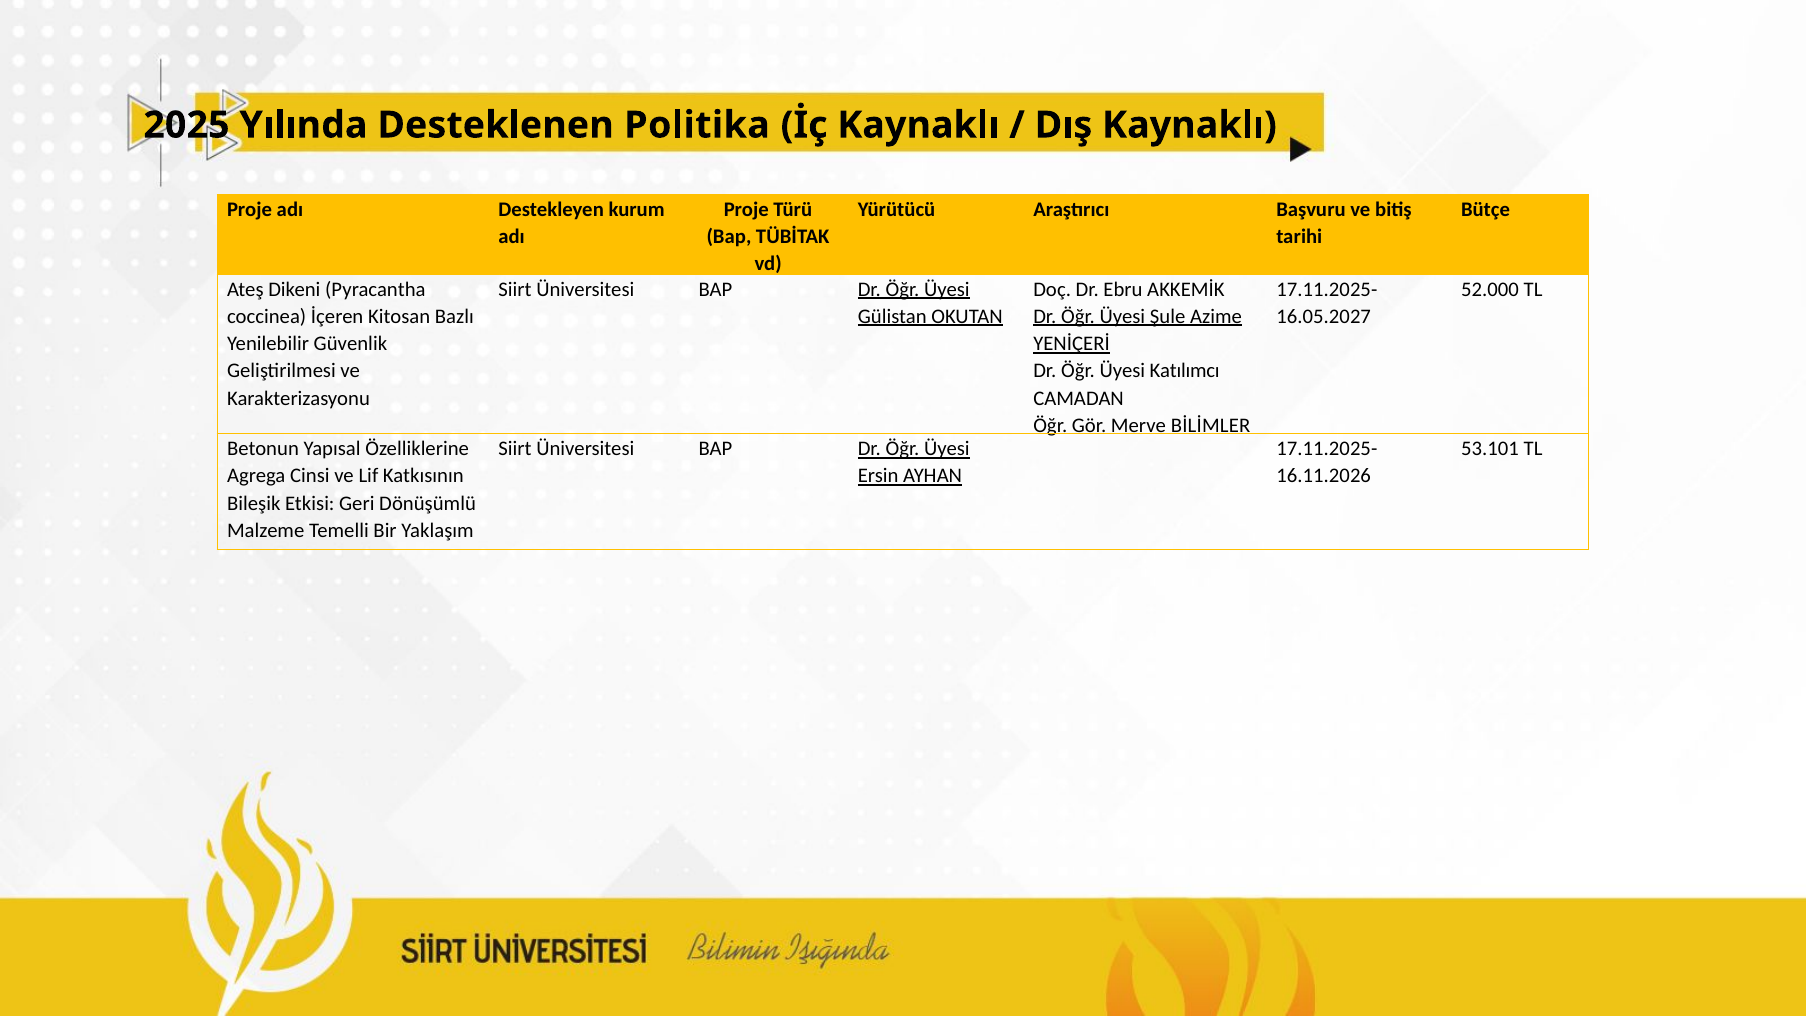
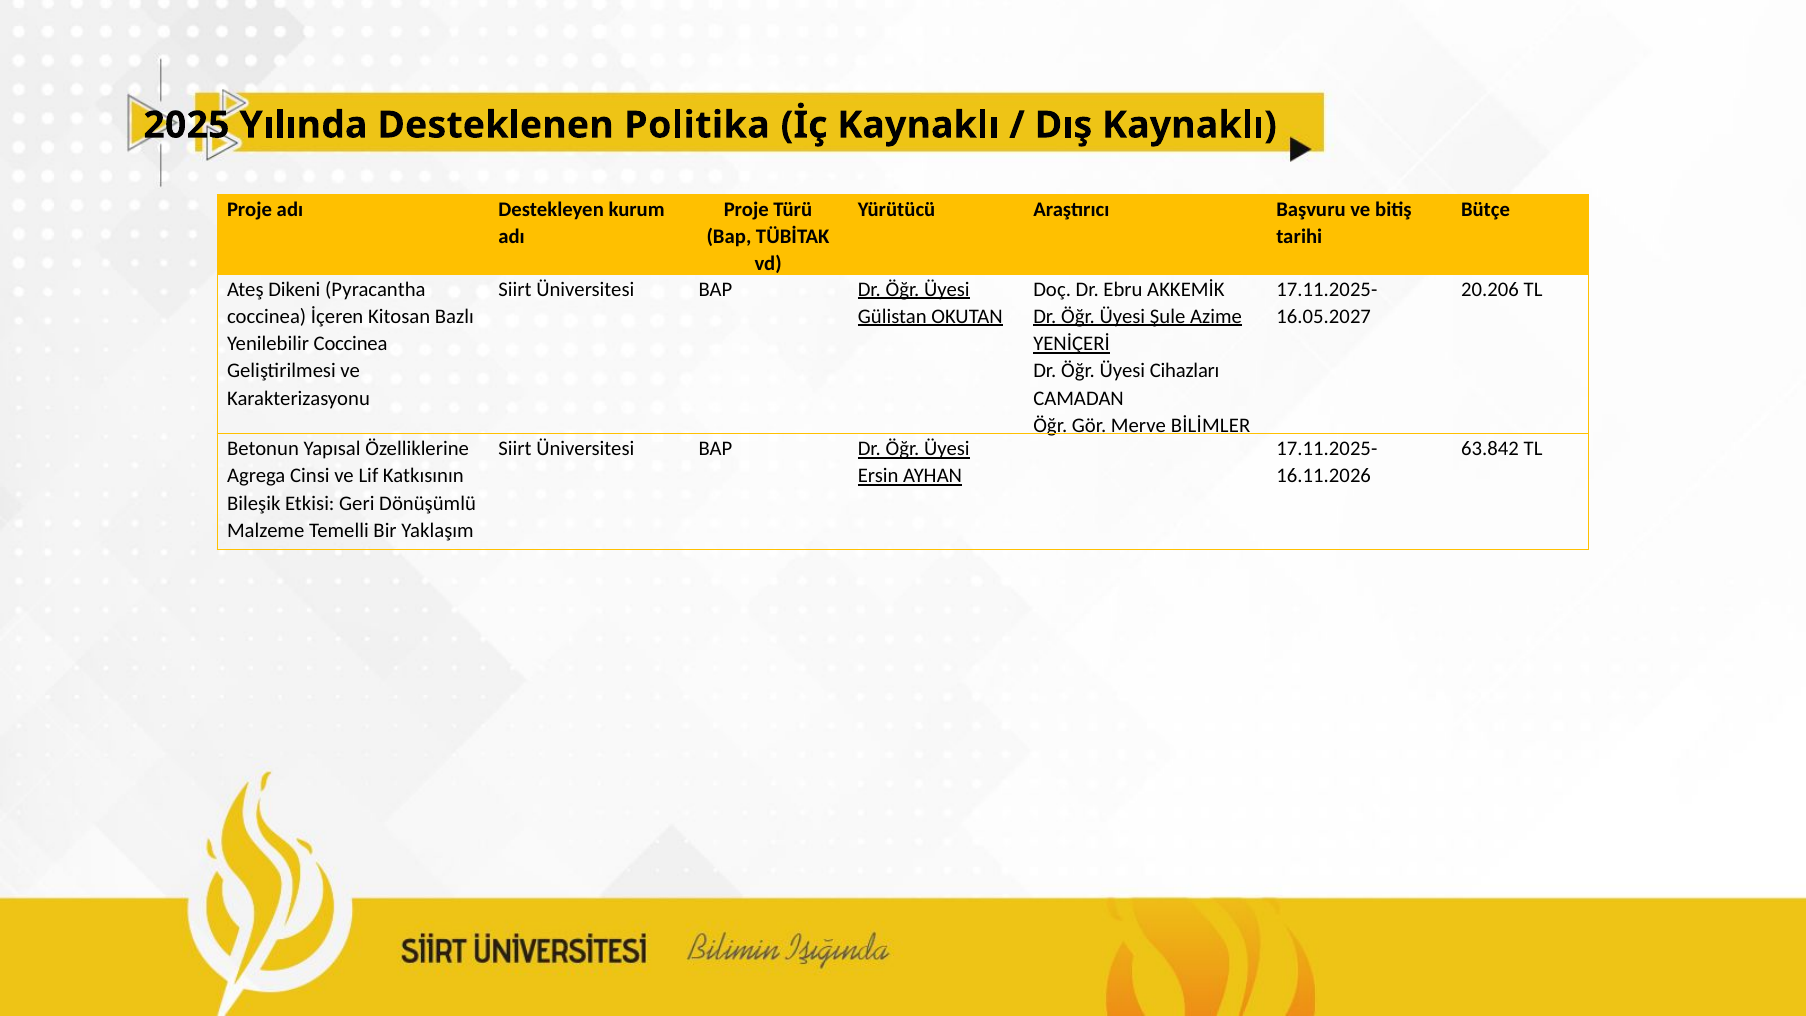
52.000: 52.000 -> 20.206 (1490, 289)
Yenilebilir Güvenlik: Güvenlik -> Coccinea (351, 344)
Katılımcı: Katılımcı -> Cihazları (1185, 371)
53.101: 53.101 -> 63.842 (1490, 449)
